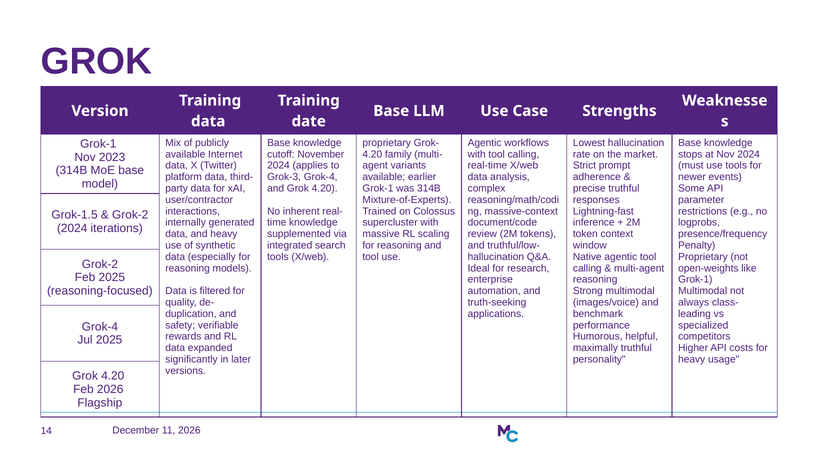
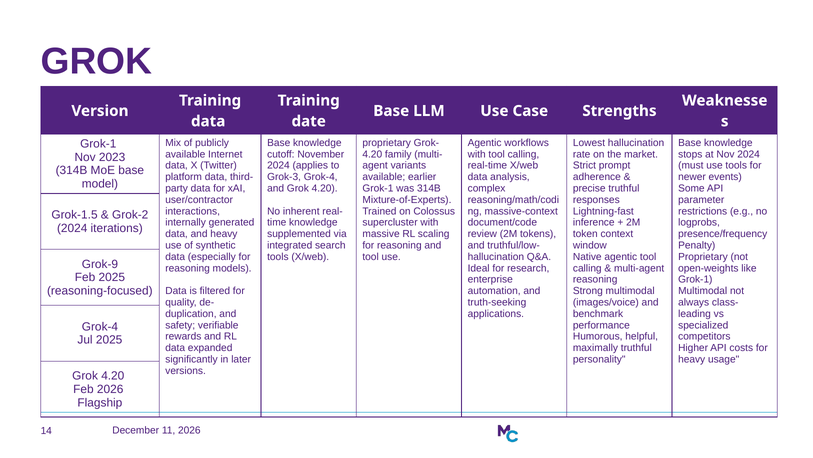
Grok-2: Grok-2 -> Grok-9 (100, 264)
